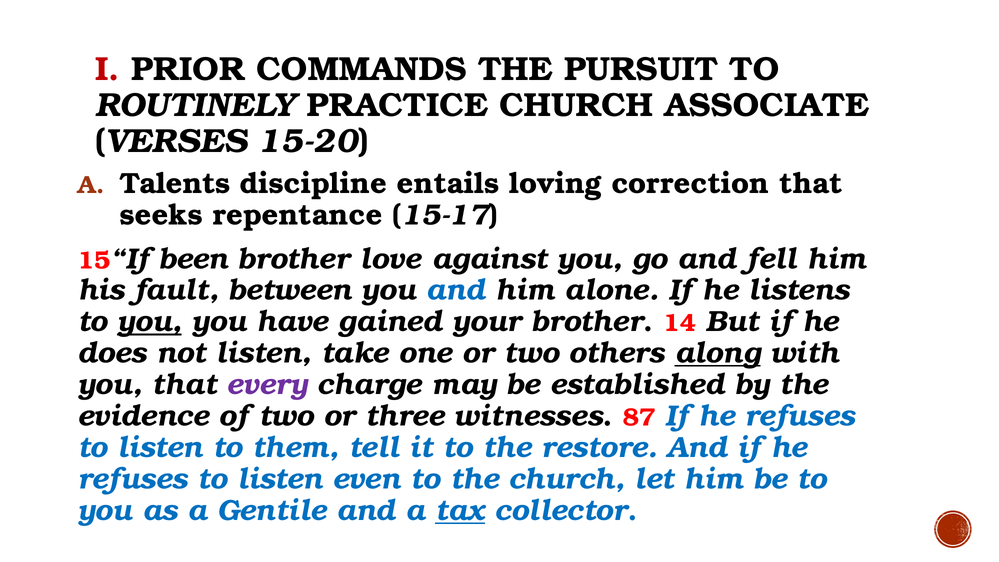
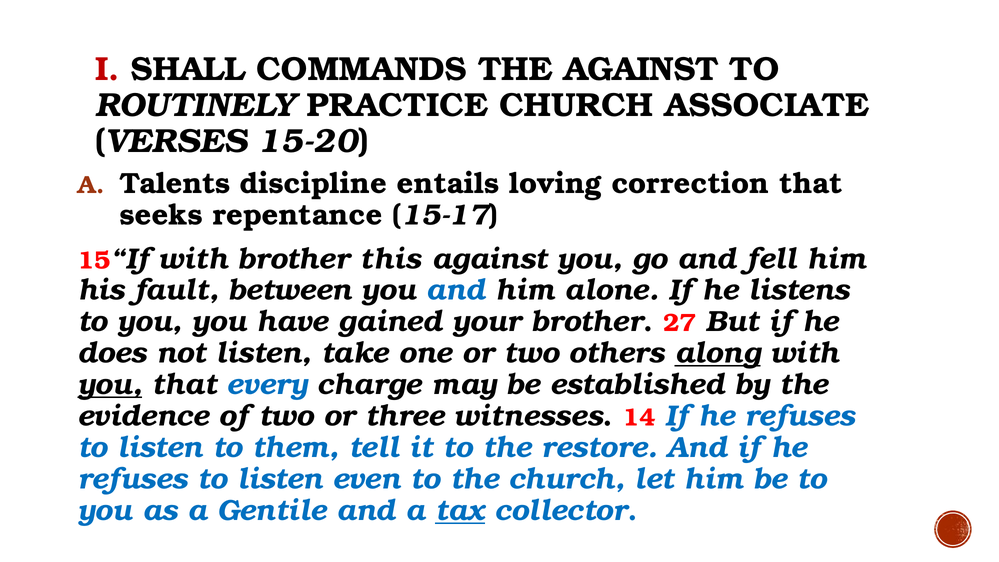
PRIOR: PRIOR -> SHALL (188, 69)
THE PURSUIT: PURSUIT -> AGAINST (641, 69)
If been: been -> with (193, 259)
love: love -> this (390, 259)
you underline: present -> none (149, 322)
14: 14 -> 27 (680, 323)
you underline: none -> present (110, 385)
every colour: purple -> blue (267, 385)
87: 87 -> 14 (639, 418)
